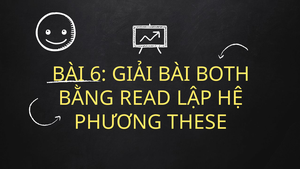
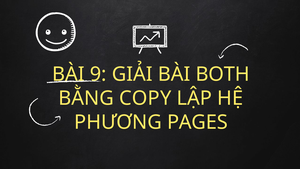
6: 6 -> 9 (98, 74)
READ: READ -> COPY (145, 98)
THESE: THESE -> PAGES (197, 122)
